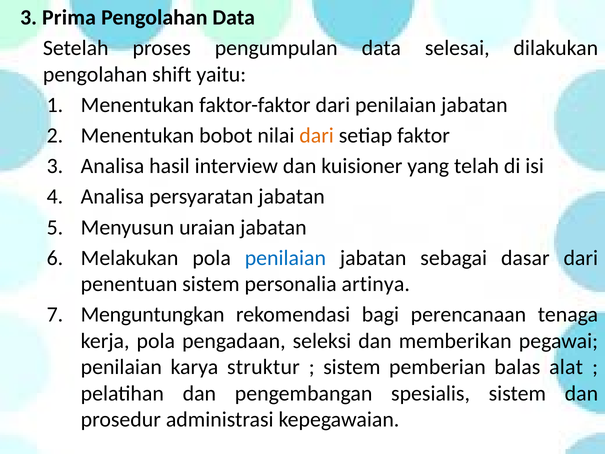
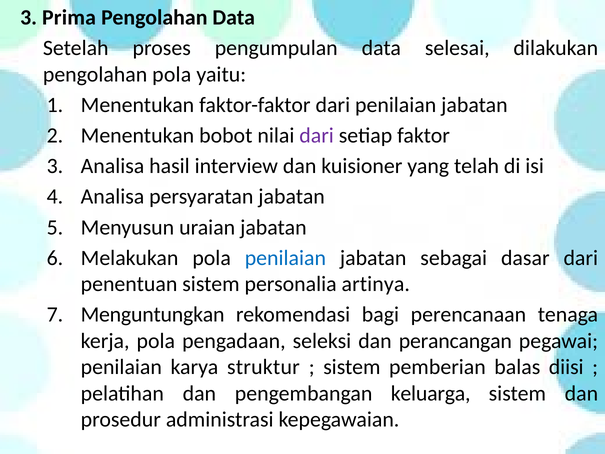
pengolahan shift: shift -> pola (172, 74)
dari colour: orange -> purple (317, 136)
memberikan: memberikan -> perancangan (455, 341)
alat: alat -> diisi (566, 367)
spesialis: spesialis -> keluarga (431, 393)
